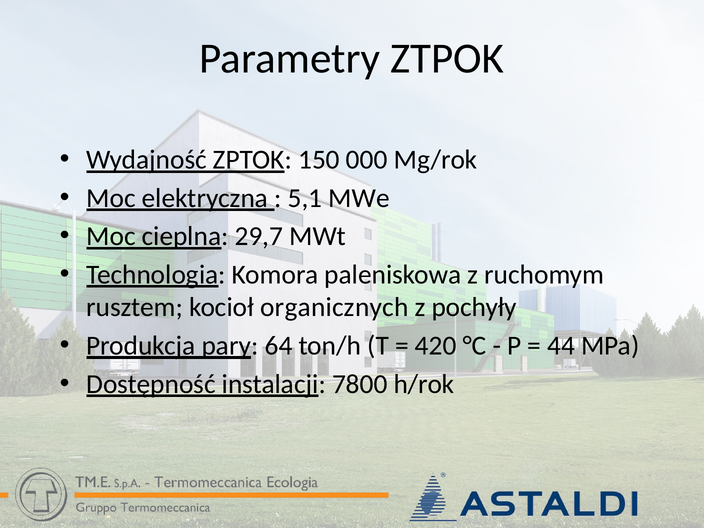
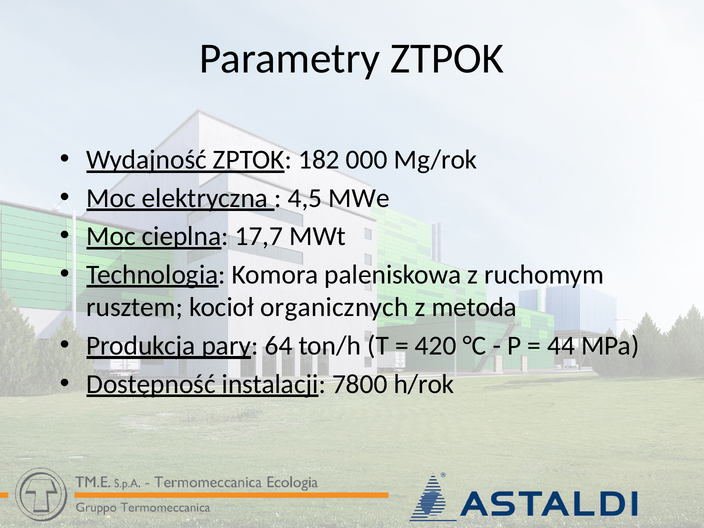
150: 150 -> 182 (319, 160)
5,1: 5,1 -> 4,5 (305, 198)
29,7: 29,7 -> 17,7 (259, 236)
pochyły: pochyły -> metoda (474, 307)
